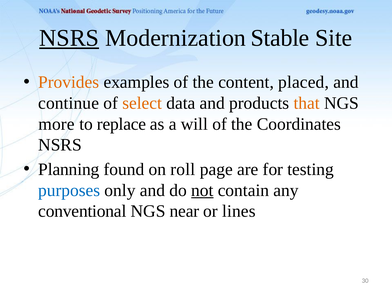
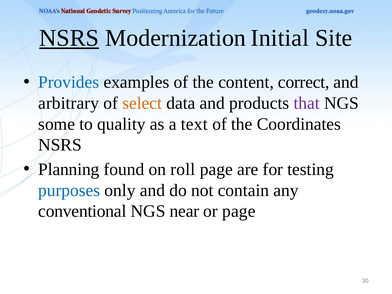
Stable: Stable -> Initial (280, 38)
Provides colour: orange -> blue (69, 82)
placed: placed -> correct (304, 82)
continue: continue -> arbitrary (69, 103)
that colour: orange -> purple (307, 103)
more: more -> some (57, 124)
replace: replace -> quality (121, 124)
will: will -> text (194, 124)
not underline: present -> none (202, 190)
or lines: lines -> page (239, 211)
